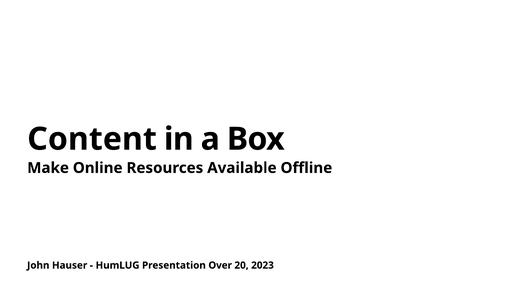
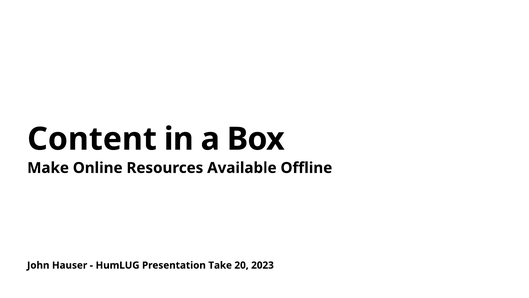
Over: Over -> Take (220, 265)
